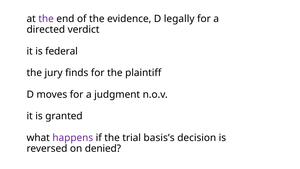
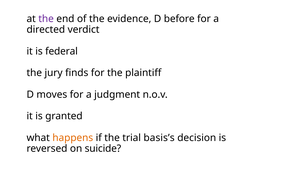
legally: legally -> before (179, 19)
happens colour: purple -> orange (73, 138)
denied: denied -> suicide (103, 148)
